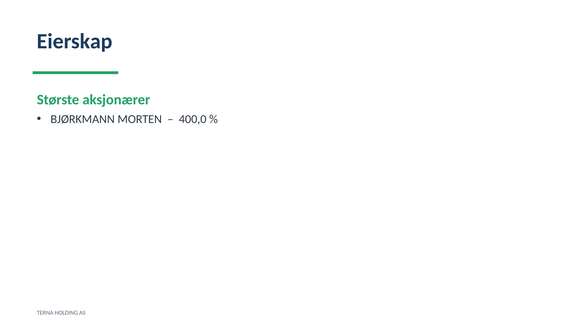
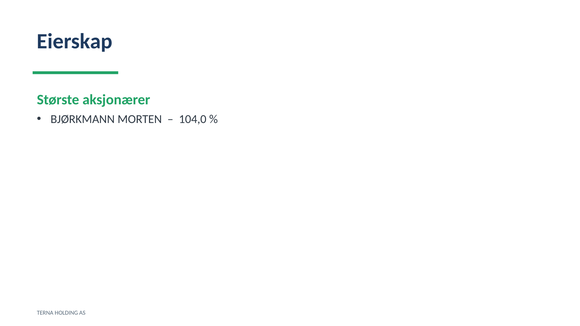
400,0: 400,0 -> 104,0 (193, 119)
